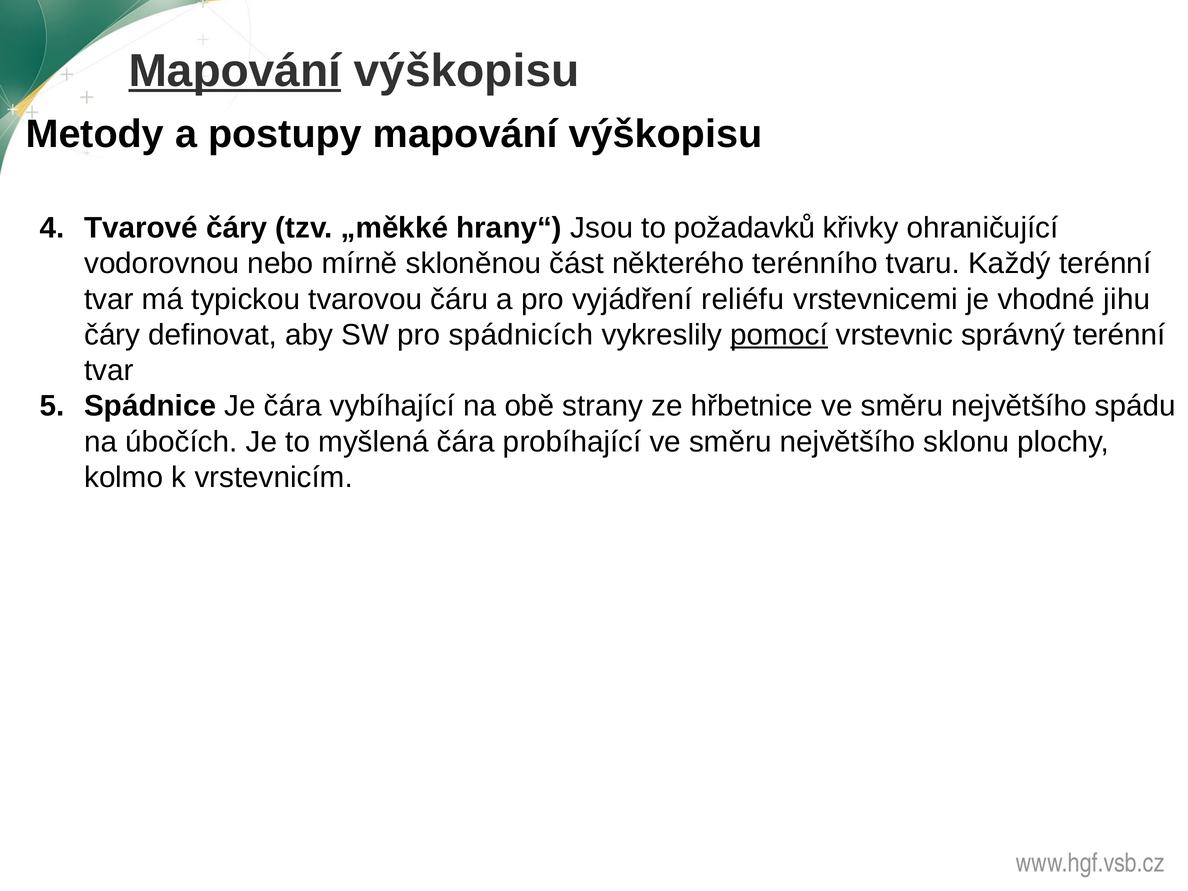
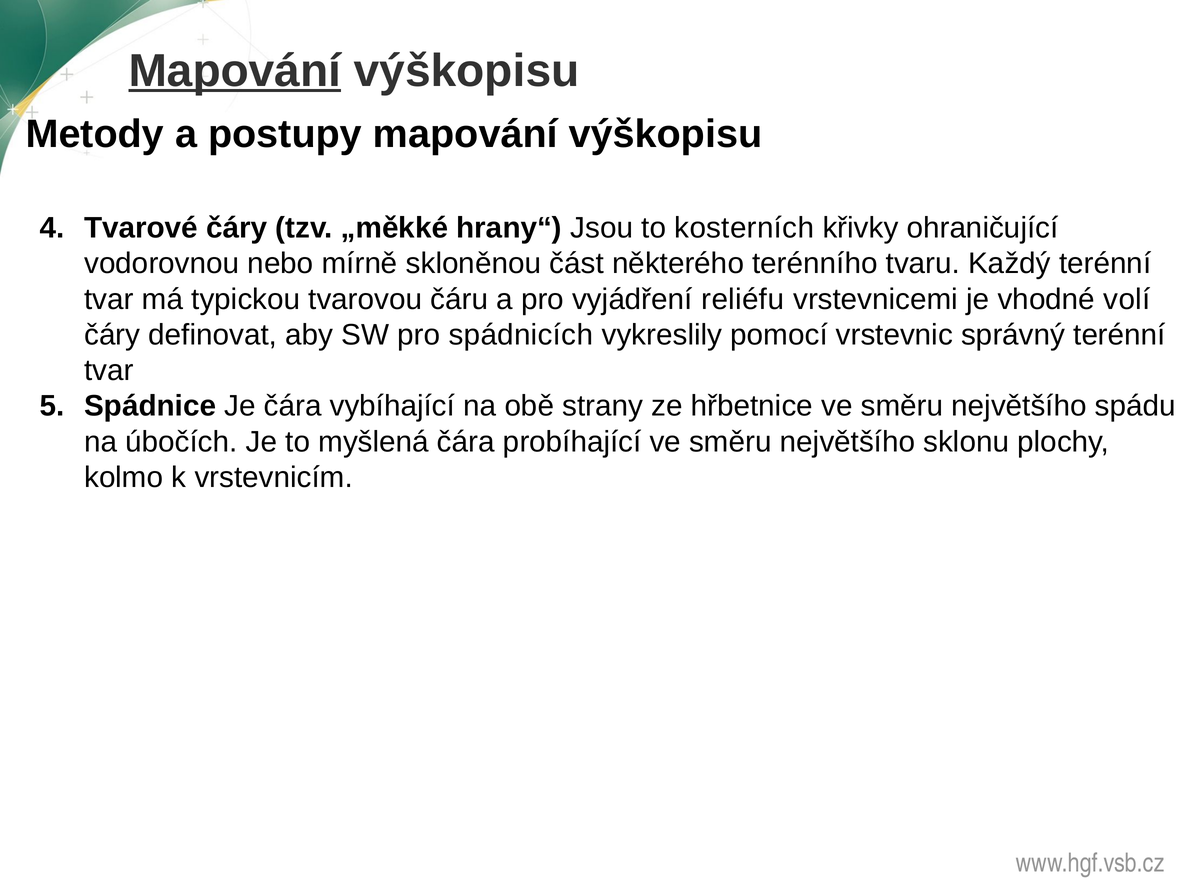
požadavků: požadavků -> kosterních (744, 228)
jihu: jihu -> volí (1127, 299)
pomocí underline: present -> none (779, 335)
